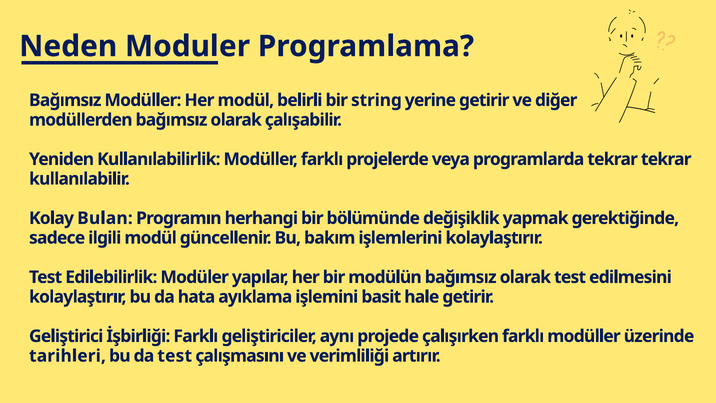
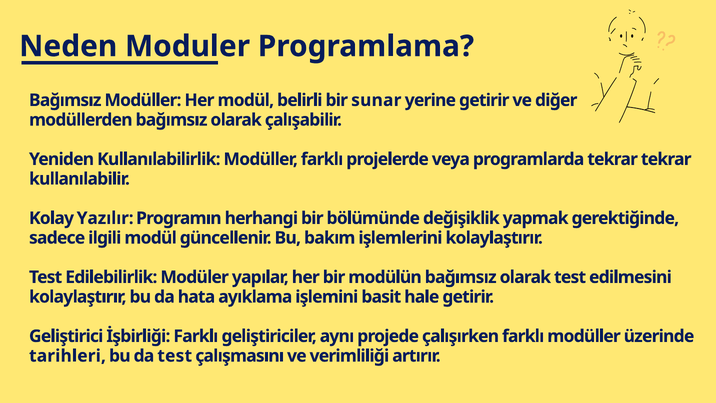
string: string -> sunar (376, 100)
Bulan: Bulan -> Yazılır (105, 218)
